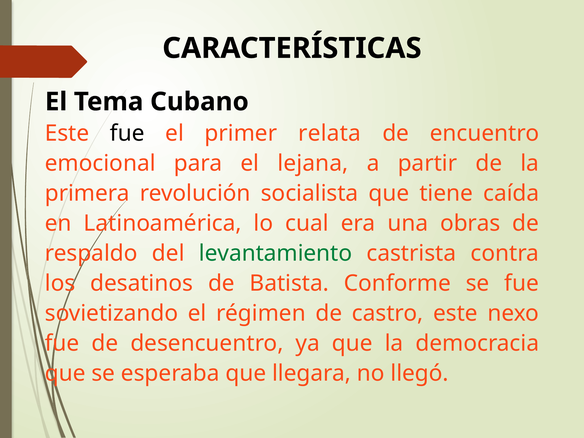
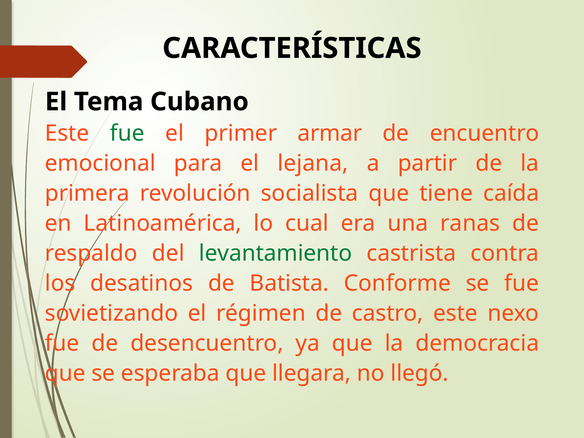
fue colour: black -> green (127, 133)
relata: relata -> armar (330, 133)
obras: obras -> ranas (470, 223)
